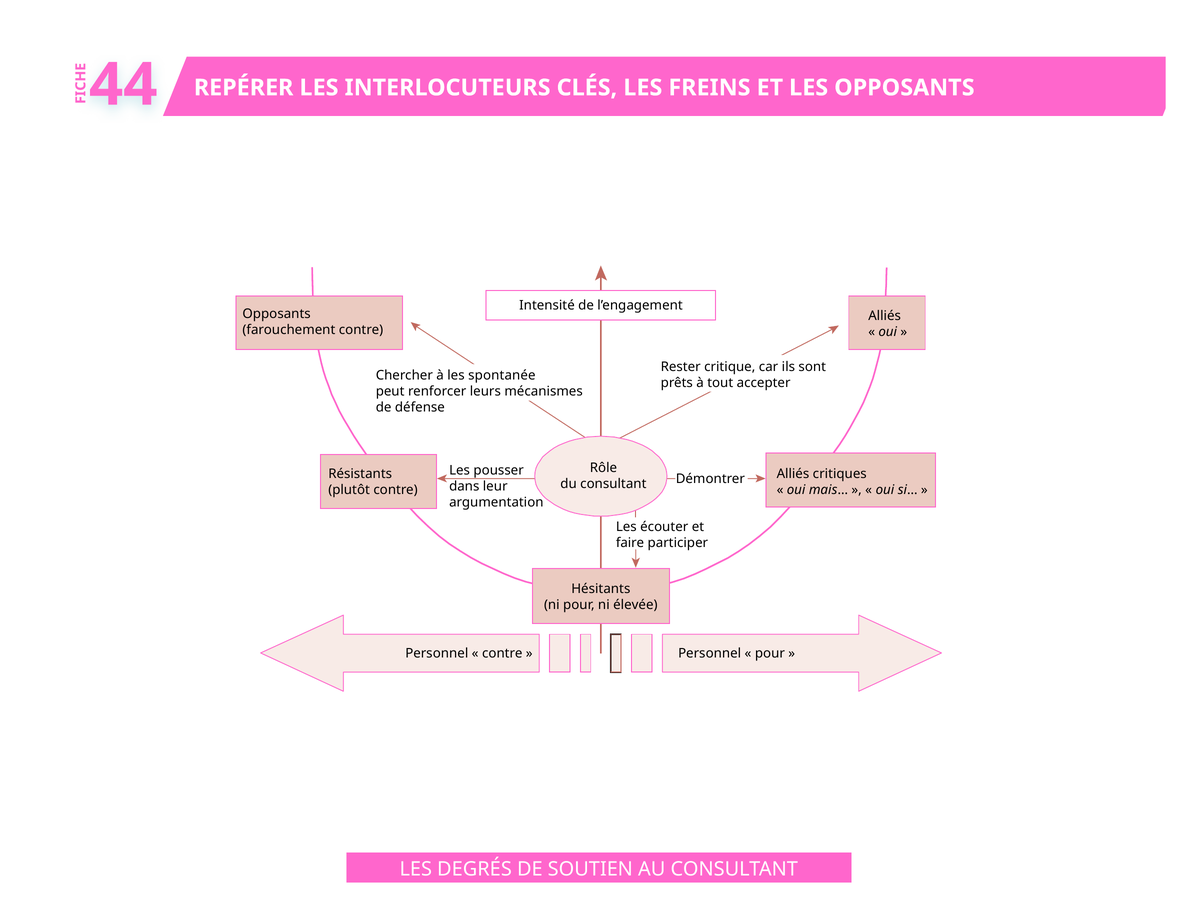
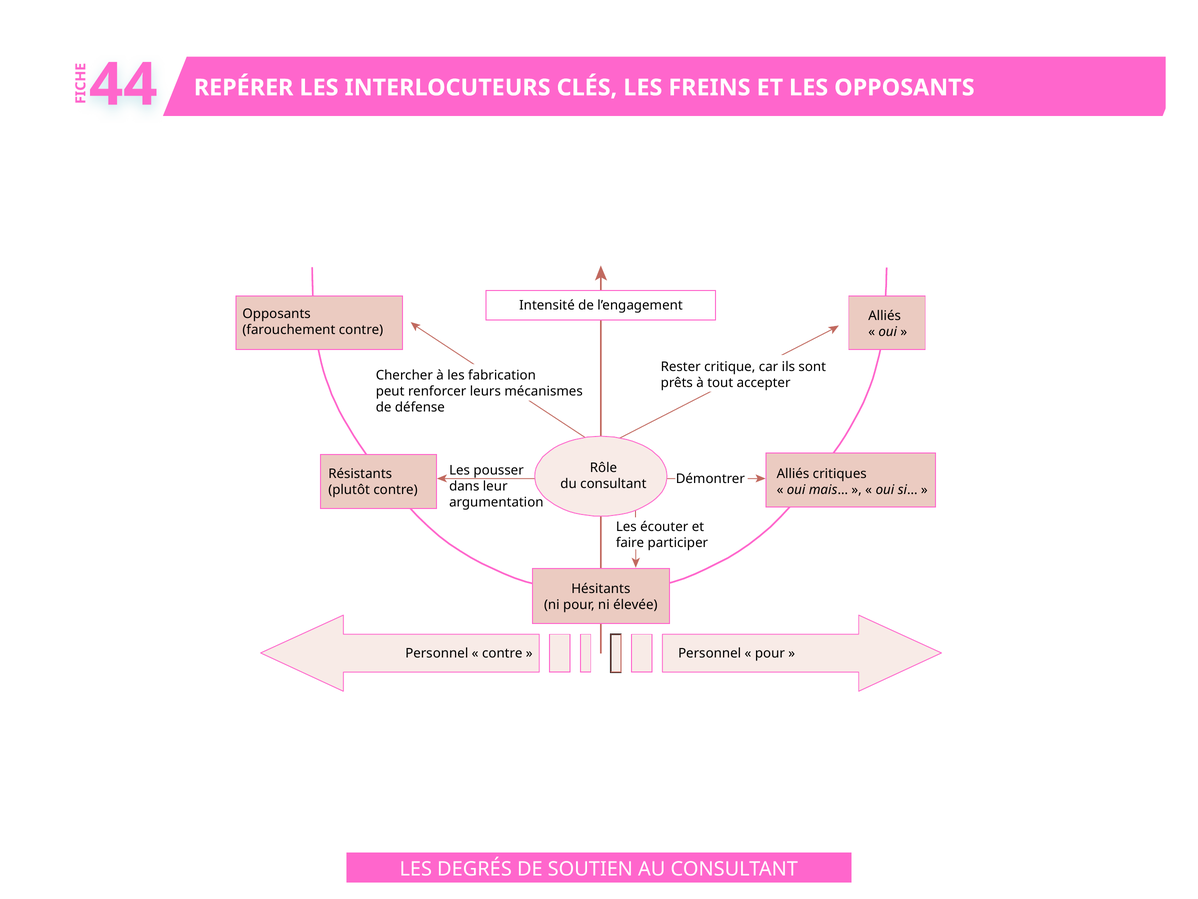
spontanée: spontanée -> fabrication (502, 375)
